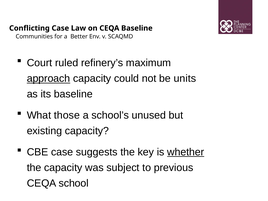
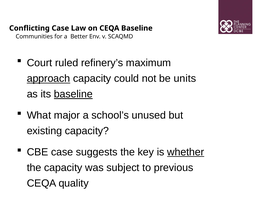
baseline underline: none -> present (73, 94)
those: those -> major (67, 115)
school: school -> quality (74, 183)
